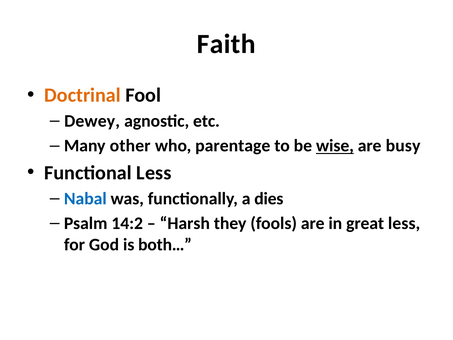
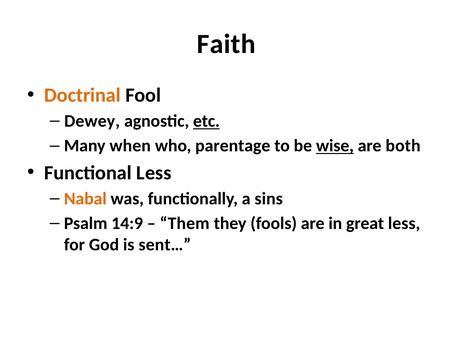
etc underline: none -> present (206, 121)
other: other -> when (130, 146)
busy: busy -> both (403, 146)
Nabal colour: blue -> orange (85, 199)
dies: dies -> sins (269, 199)
14:2: 14:2 -> 14:9 (127, 223)
Harsh: Harsh -> Them (185, 223)
both…: both… -> sent… (165, 244)
